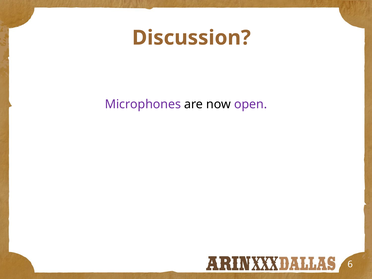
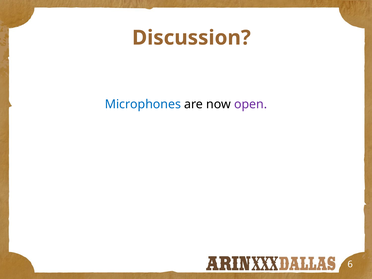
Microphones colour: purple -> blue (143, 104)
